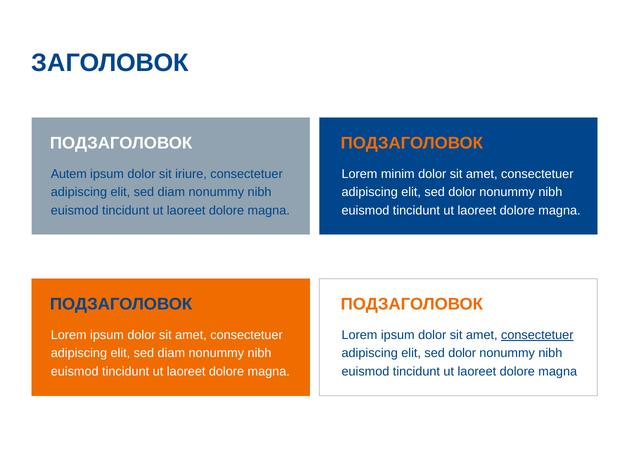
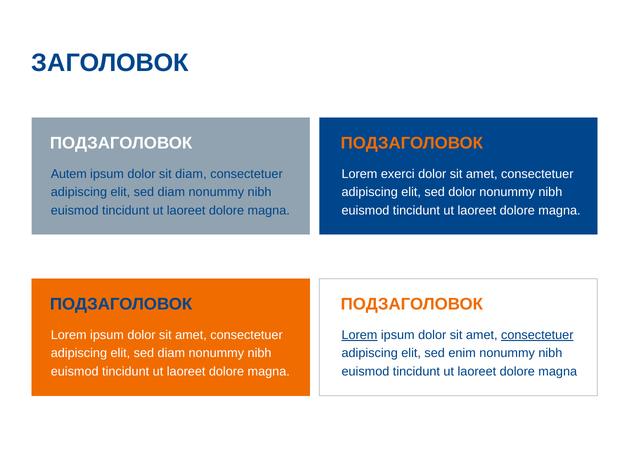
sit iriure: iriure -> diam (191, 174)
minim: minim -> exerci (398, 174)
Lorem underline: none -> present (359, 335)
dolor: dolor -> enim (462, 354)
